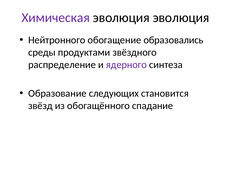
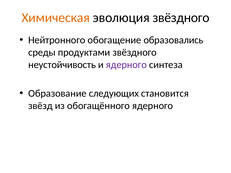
Химическая colour: purple -> orange (56, 18)
эволюция эволюция: эволюция -> звёздного (181, 18)
распределение: распределение -> неустойчивость (62, 65)
обогащённого спадание: спадание -> ядерного (153, 106)
